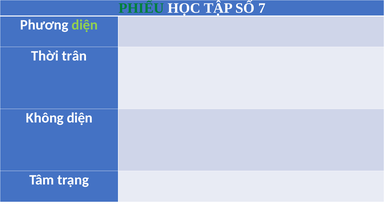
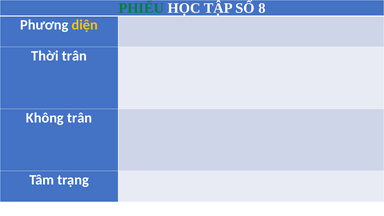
7: 7 -> 8 (262, 8)
diện colour: light green -> yellow (85, 25)
Không diện: diện -> trân (80, 118)
